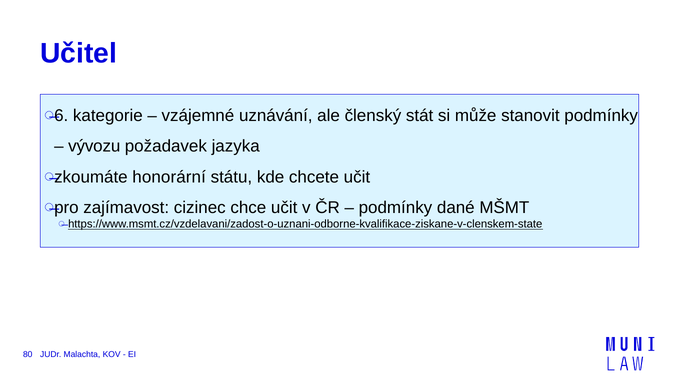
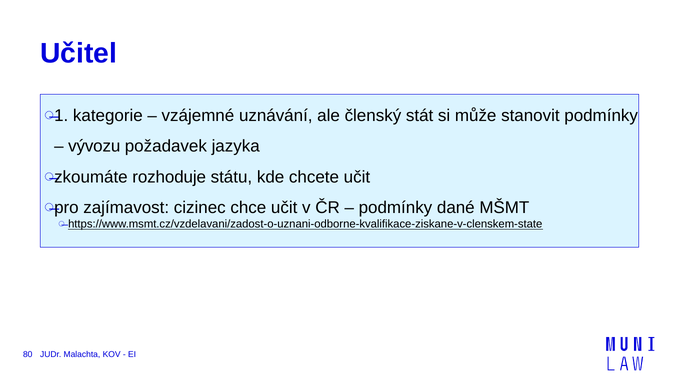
6: 6 -> 1 (61, 116)
honorární: honorární -> rozhoduje (169, 177)
